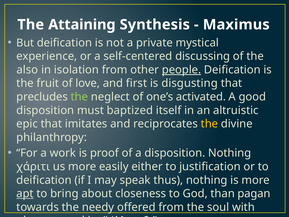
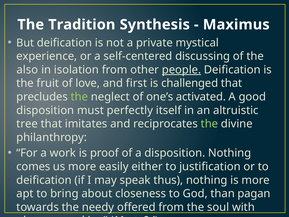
Attaining: Attaining -> Tradition (82, 25)
disgusting: disgusting -> challenged (190, 83)
baptized: baptized -> perfectly (130, 110)
epic: epic -> tree (27, 124)
the colour: yellow -> light green (209, 124)
χάριτι: χάριτι -> comes (33, 166)
apt underline: present -> none (25, 193)
